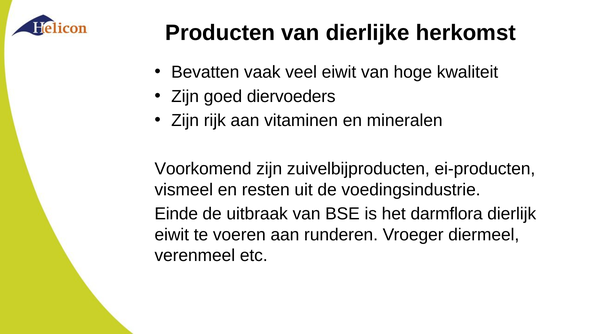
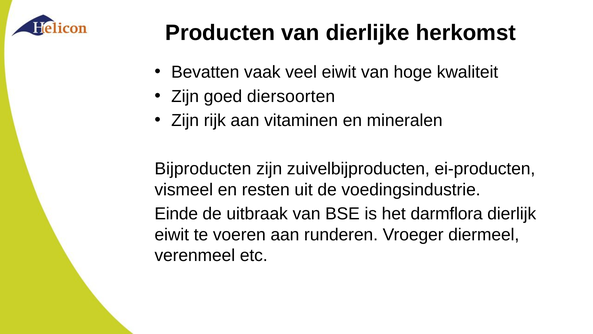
diervoeders: diervoeders -> diersoorten (291, 96)
Voorkomend: Voorkomend -> Bijproducten (203, 169)
